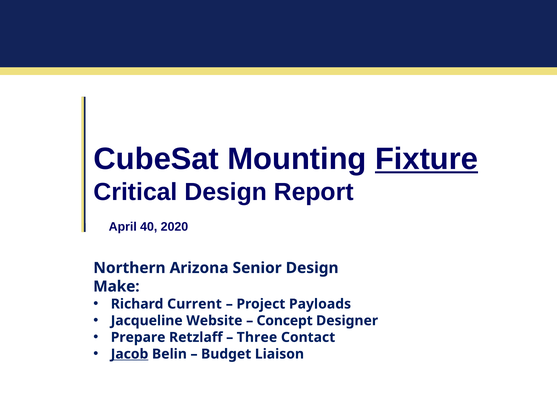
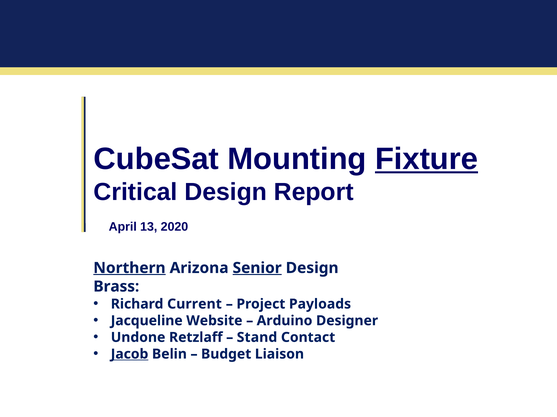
40: 40 -> 13 (149, 227)
Northern underline: none -> present (129, 268)
Senior underline: none -> present (257, 268)
Make: Make -> Brass (116, 287)
Concept: Concept -> Arduino (285, 321)
Prepare: Prepare -> Undone (138, 338)
Three: Three -> Stand (257, 338)
